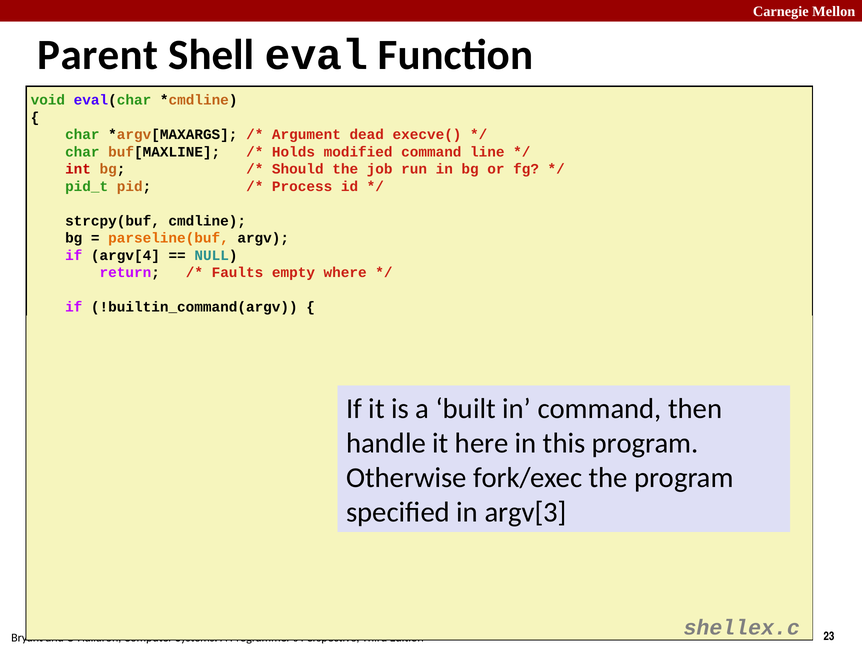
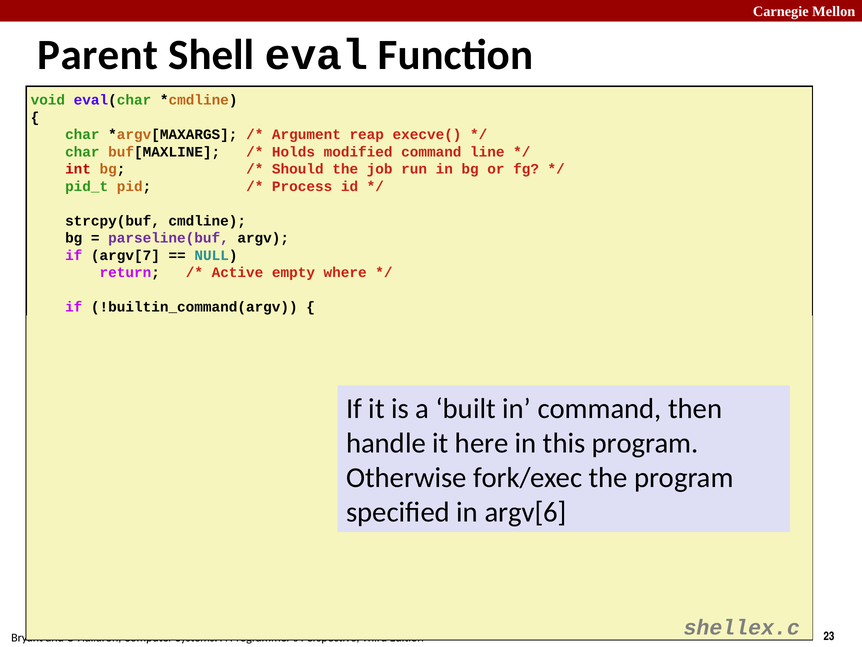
dead: dead -> reap (367, 135)
parseline(buf colour: orange -> purple (168, 238)
argv[4: argv[4 -> argv[7 (125, 255)
Faults: Faults -> Active (237, 272)
argv[3: argv[3 -> argv[6 (526, 512)
